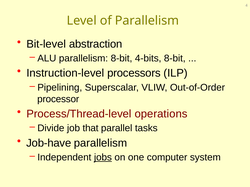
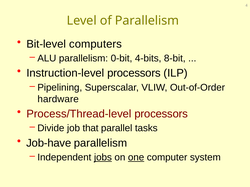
abstraction: abstraction -> computers (96, 44)
parallelism 8-bit: 8-bit -> 0-bit (121, 58)
processor: processor -> hardware (58, 99)
Process/Thread-level operations: operations -> processors (161, 114)
one underline: none -> present (136, 158)
